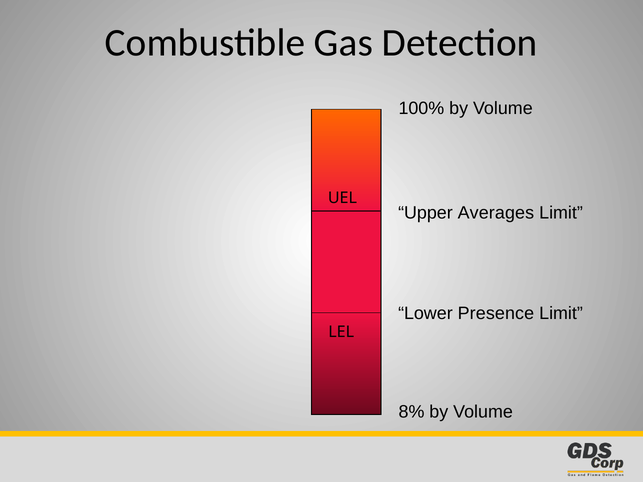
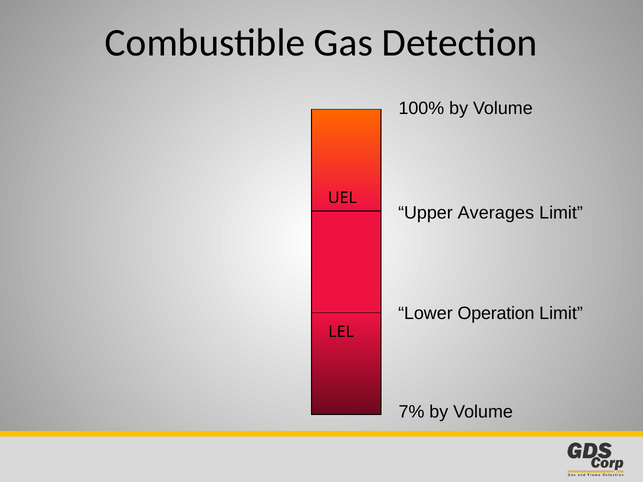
Presence: Presence -> Operation (496, 314)
8%: 8% -> 7% (411, 412)
